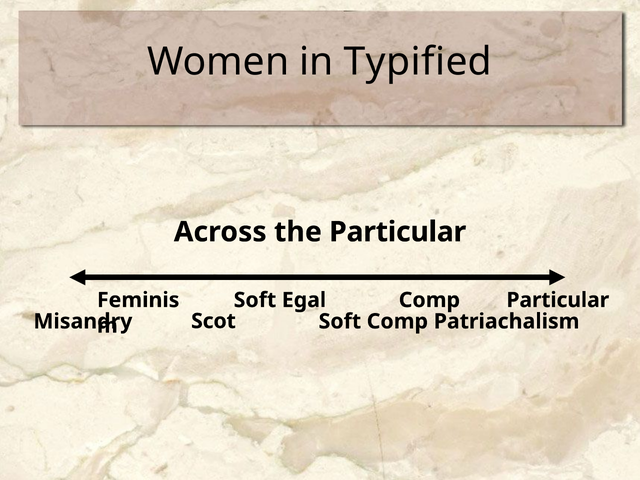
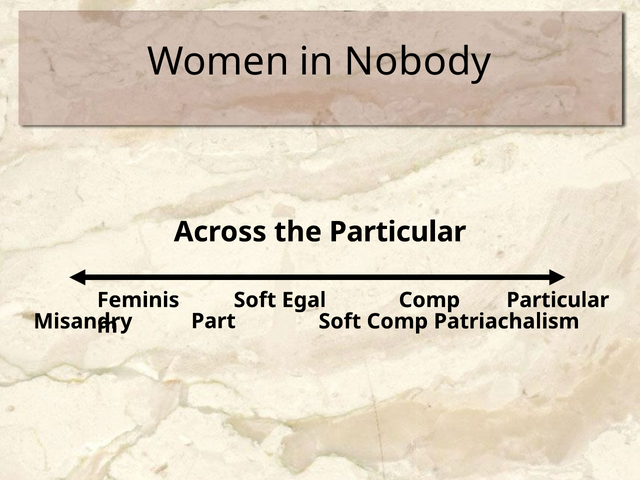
Typified: Typified -> Nobody (418, 62)
Scot: Scot -> Part (213, 321)
